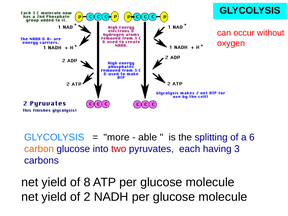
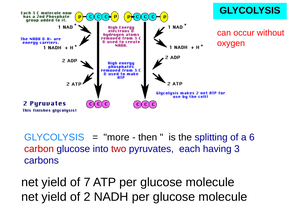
able: able -> then (148, 137)
carbon colour: orange -> red (39, 149)
8: 8 -> 7 (87, 182)
